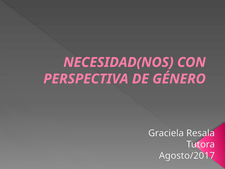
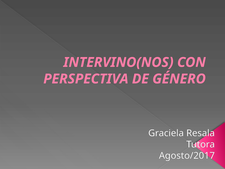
NECESIDAD(NOS: NECESIDAD(NOS -> INTERVINO(NOS (118, 62)
